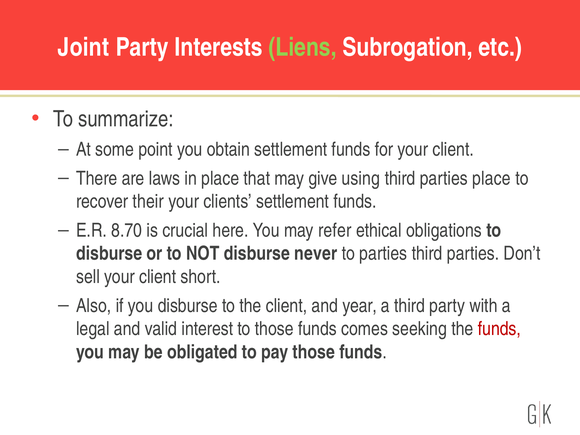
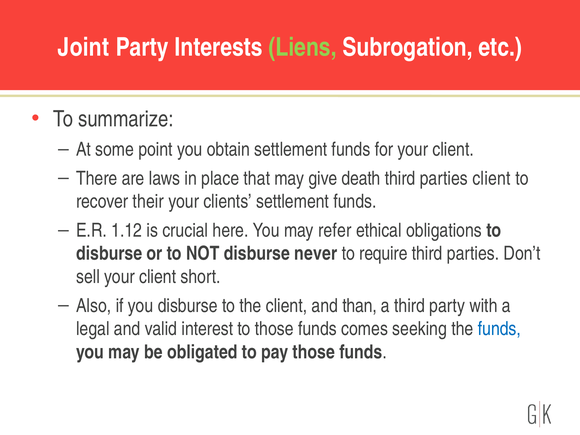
using: using -> death (361, 178)
parties place: place -> client (492, 178)
8.70: 8.70 -> 1.12 (127, 230)
to parties: parties -> require (383, 254)
year: year -> than (360, 306)
funds colour: red -> blue (499, 329)
